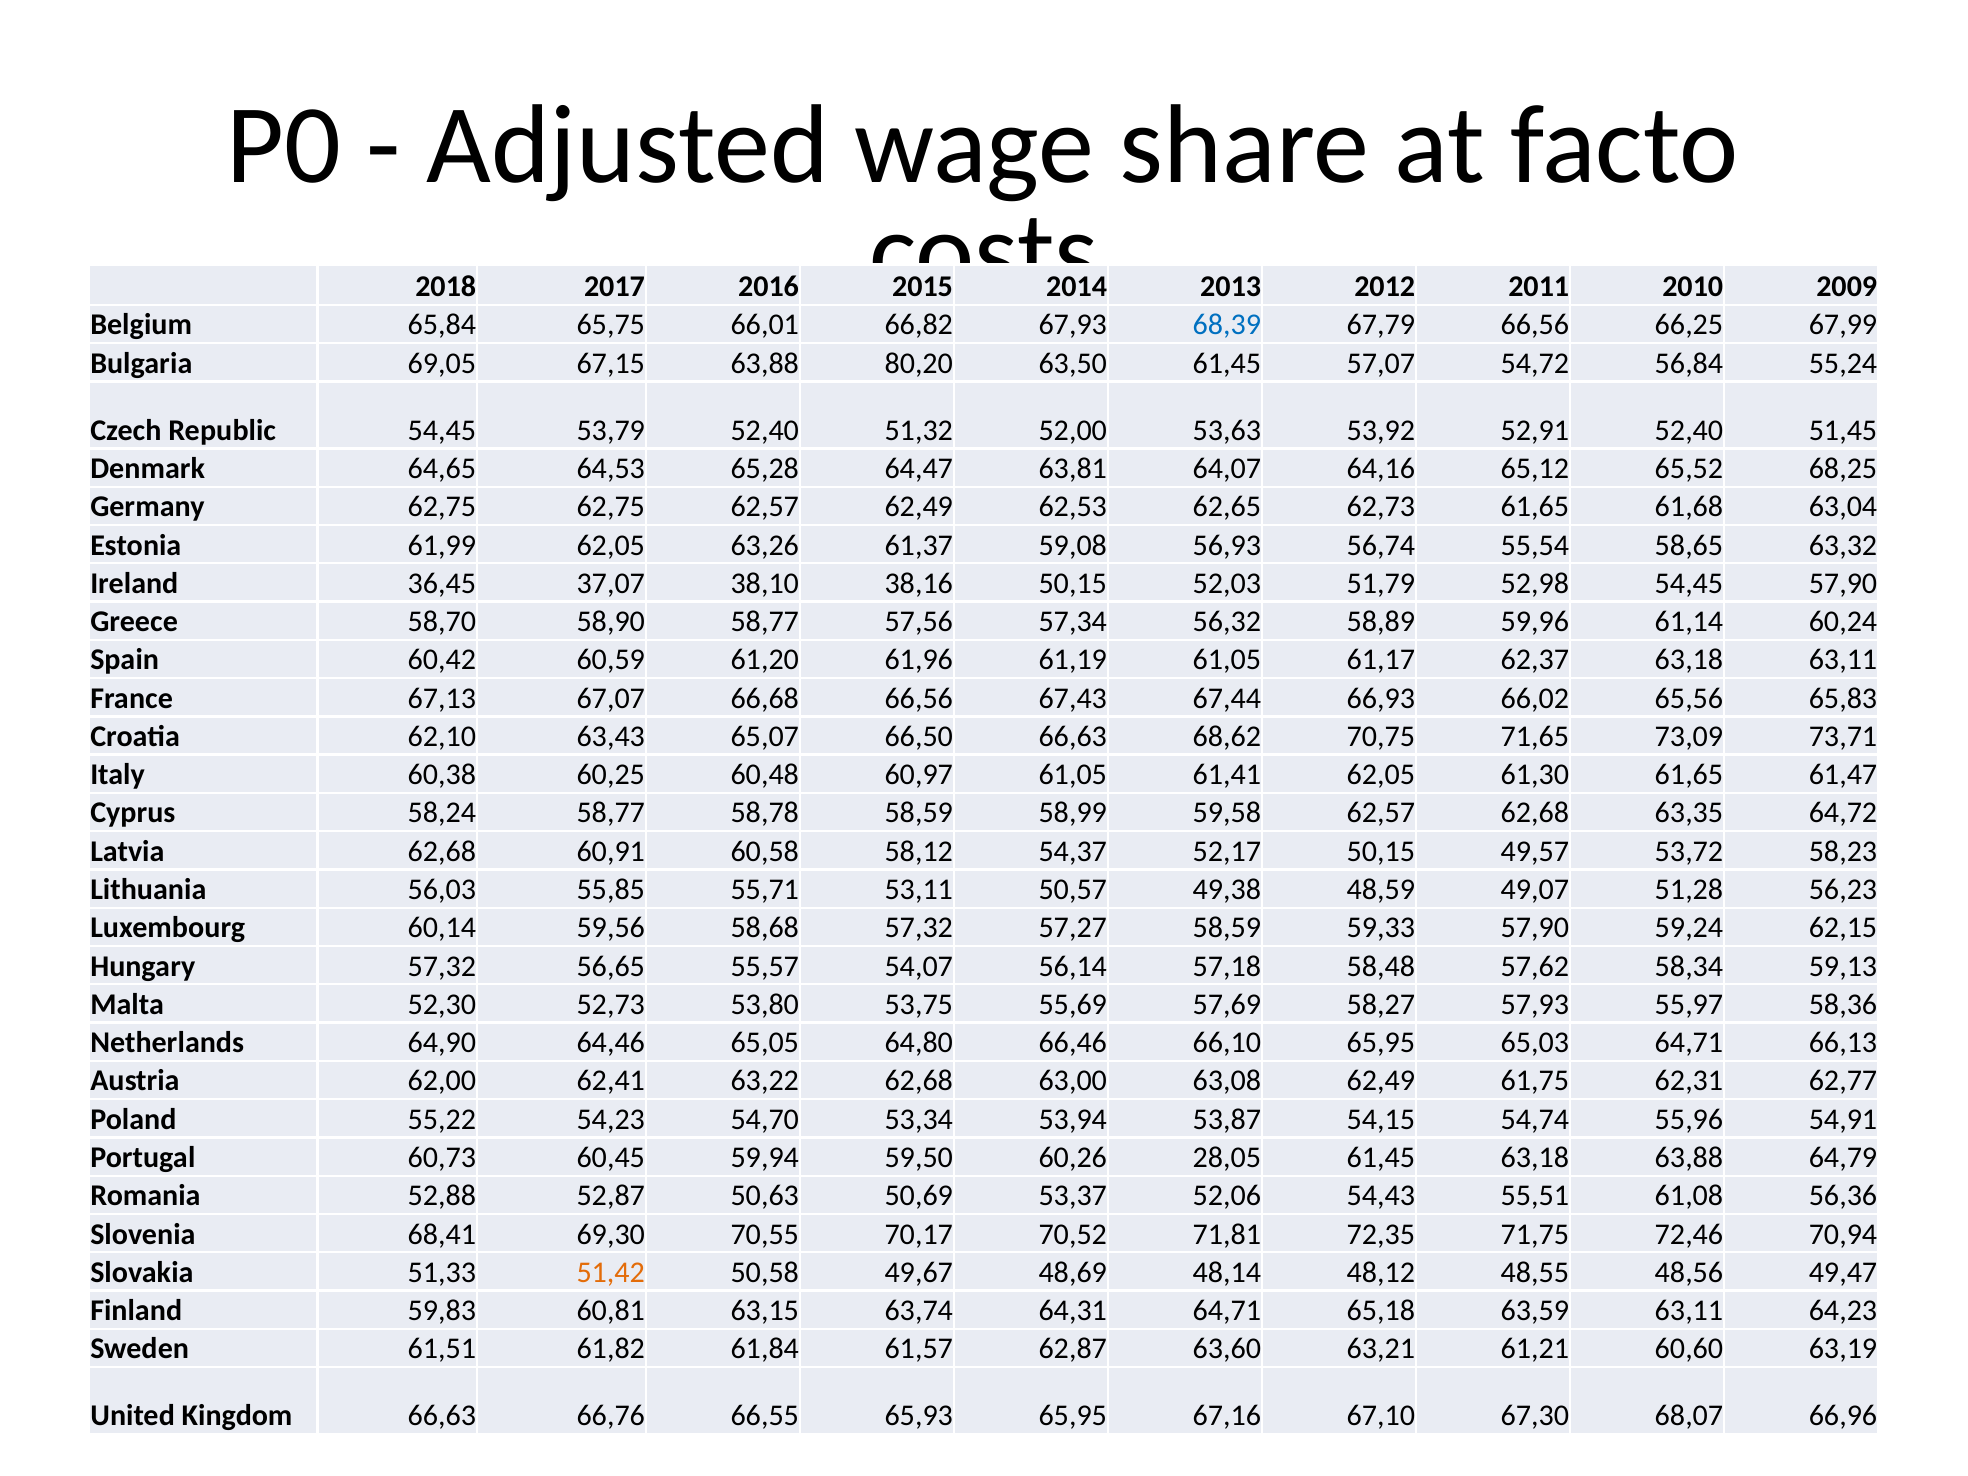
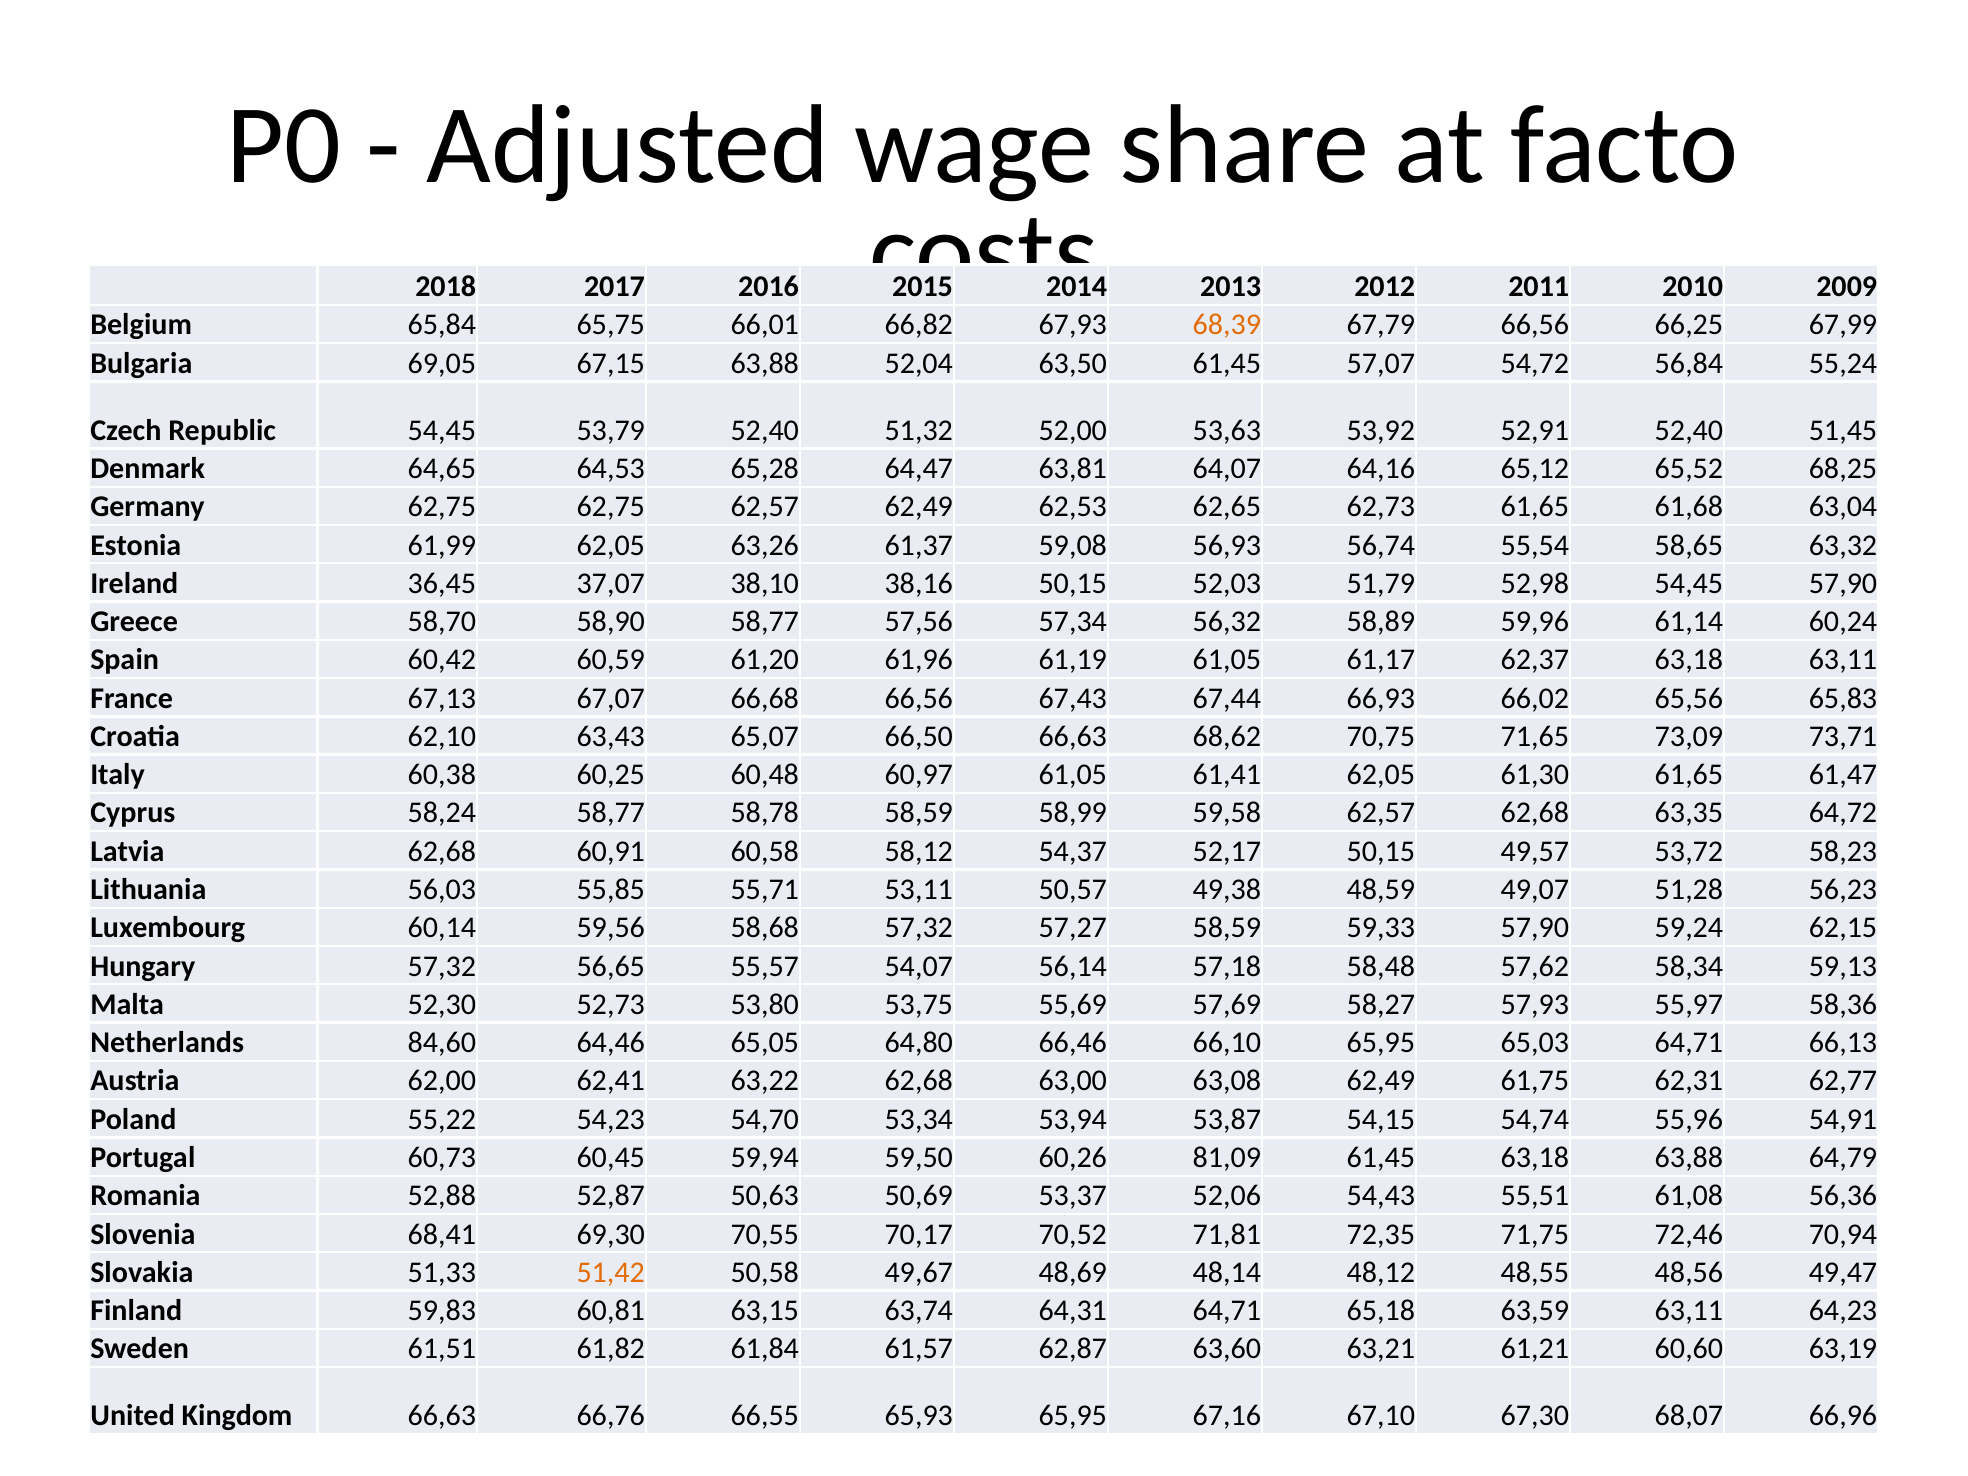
68,39 colour: blue -> orange (1227, 325)
80,20: 80,20 -> 52,04 (919, 363)
64,90: 64,90 -> 84,60 (442, 1043)
28,05: 28,05 -> 81,09 (1227, 1158)
